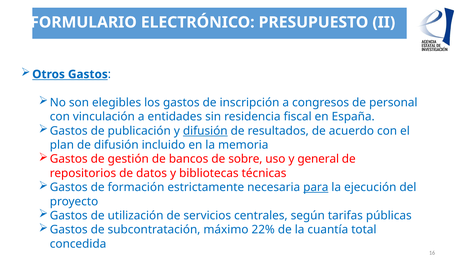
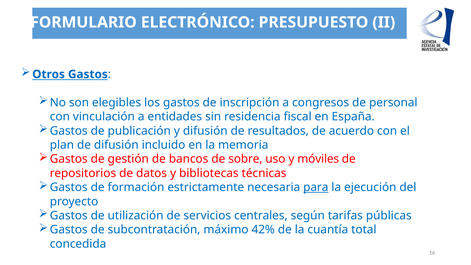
difusión underline: present -> none (205, 131)
general: general -> móviles (318, 159)
22%: 22% -> 42% (263, 230)
